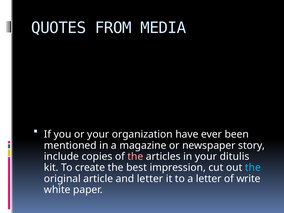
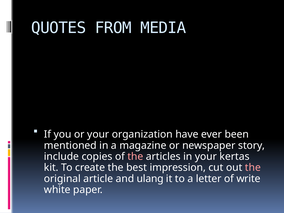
ditulis: ditulis -> kertas (235, 157)
the colour: light blue -> pink (253, 168)
and letter: letter -> ulang (150, 179)
